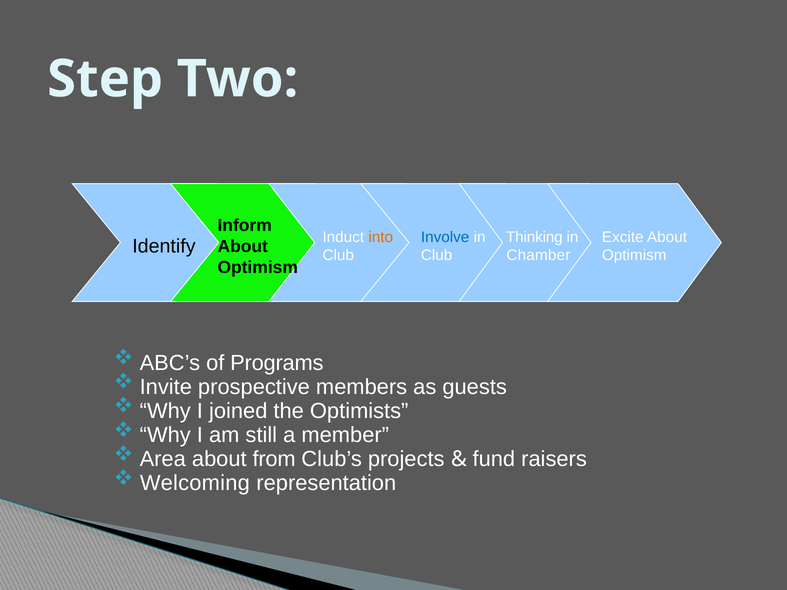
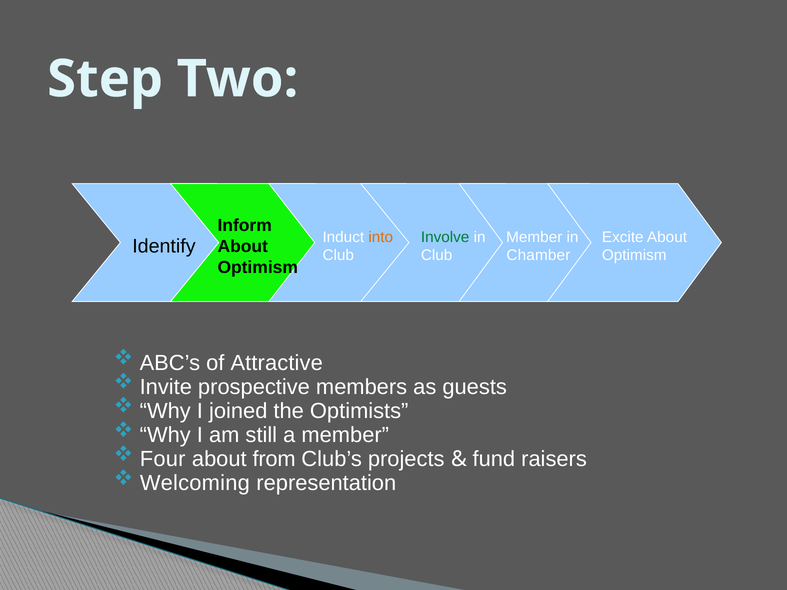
Involve colour: blue -> green (445, 237)
Thinking: Thinking -> Member (534, 237)
Programs: Programs -> Attractive (277, 363)
Area: Area -> Four (163, 459)
